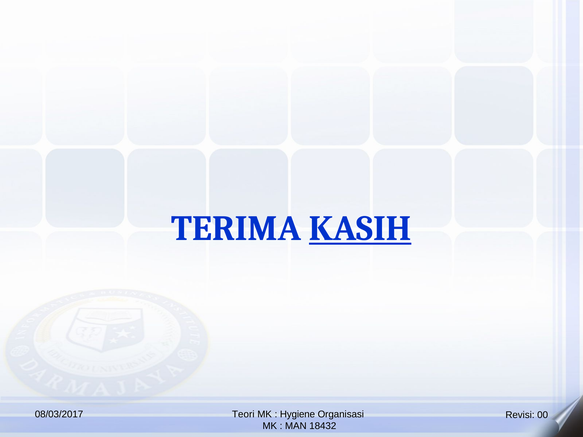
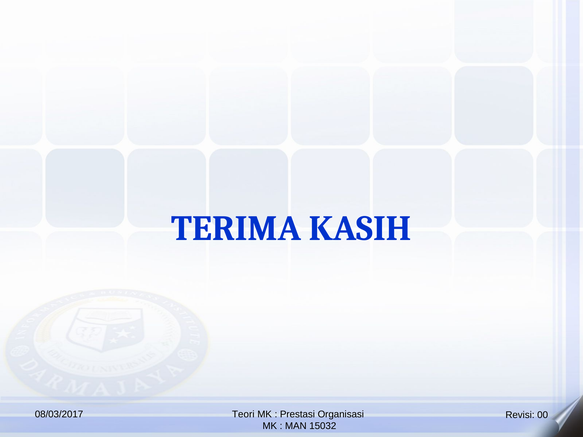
KASIH underline: present -> none (360, 229)
Hygiene: Hygiene -> Prestasi (297, 415)
18432: 18432 -> 15032 (323, 426)
